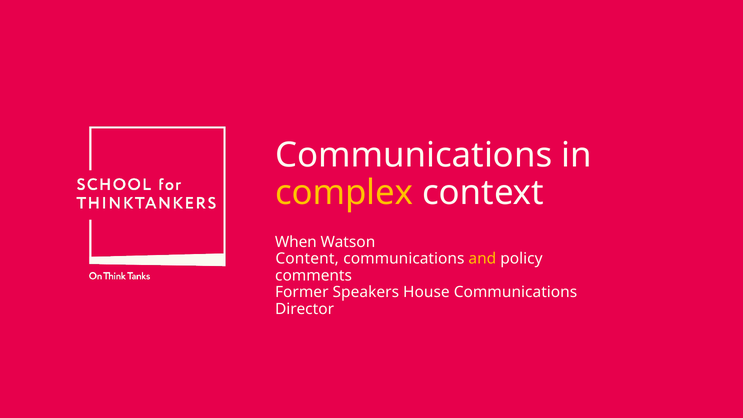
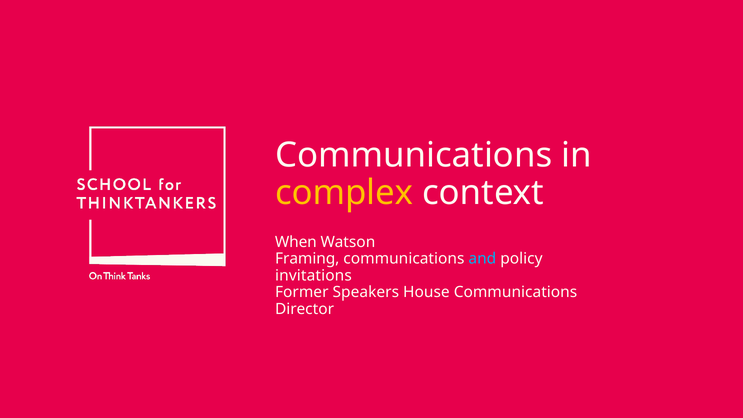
Content: Content -> Framing (307, 259)
and colour: yellow -> light blue (482, 259)
comments: comments -> invitations (313, 276)
